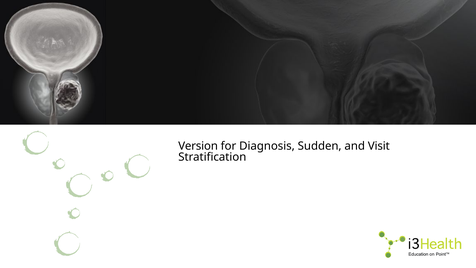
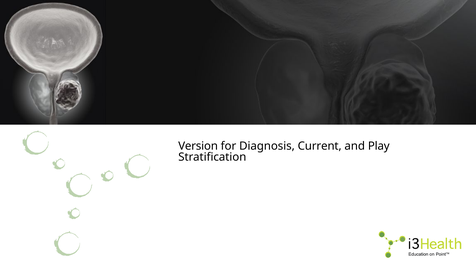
Sudden: Sudden -> Current (320, 146)
Visit: Visit -> Play (379, 146)
